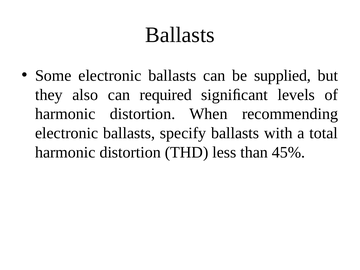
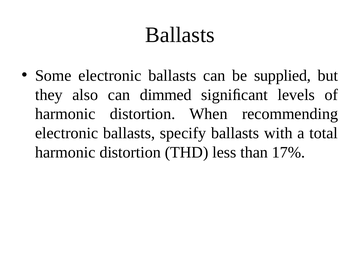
required: required -> dimmed (166, 95)
45%: 45% -> 17% (289, 152)
